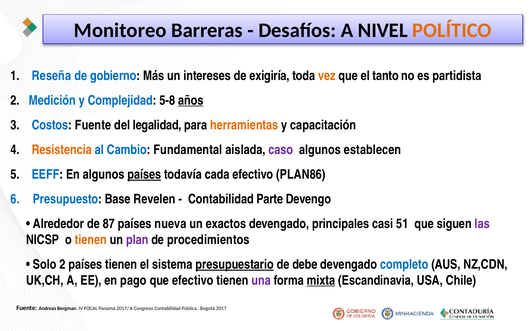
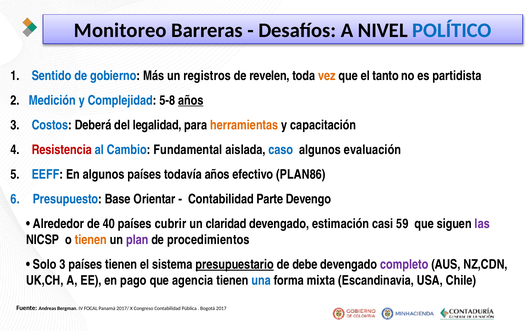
POLÍTICO colour: orange -> blue (452, 30)
Reseña: Reseña -> Sentido (52, 76)
intereses: intereses -> registros (207, 76)
exigiría: exigiría -> revelen (270, 76)
Costos Fuente: Fuente -> Deberá (93, 125)
Resistencia colour: orange -> red (62, 150)
caso colour: purple -> blue (281, 150)
establecen: establecen -> evaluación (373, 150)
países underline: present -> none (144, 174)
todavía cada: cada -> años (217, 174)
Revelen: Revelen -> Orientar (155, 199)
87: 87 -> 40 (109, 224)
nueva: nueva -> cubrir (171, 224)
exactos: exactos -> claridad (226, 224)
principales: principales -> estimación (341, 224)
51: 51 -> 59 (402, 224)
Solo 2: 2 -> 3 (62, 264)
completo colour: blue -> purple (404, 264)
que efectivo: efectivo -> agencia (193, 280)
una colour: purple -> blue (261, 280)
mixta underline: present -> none (321, 280)
